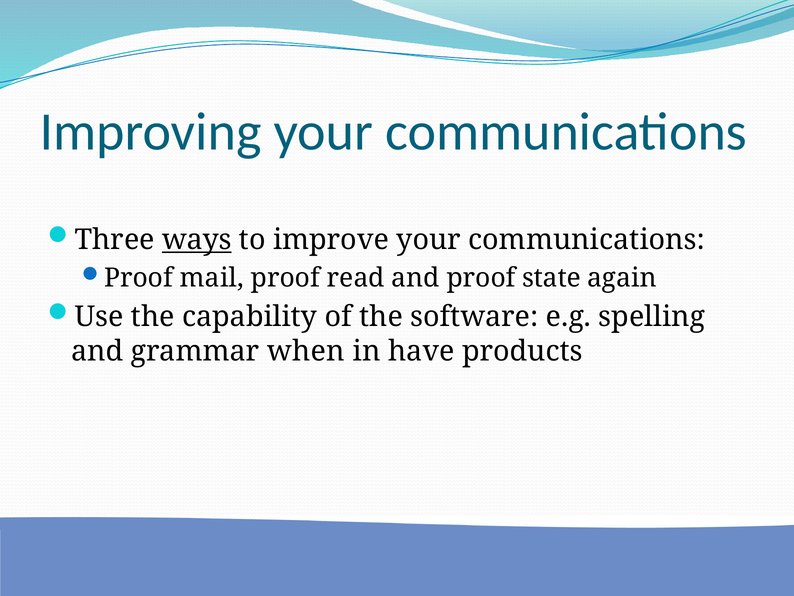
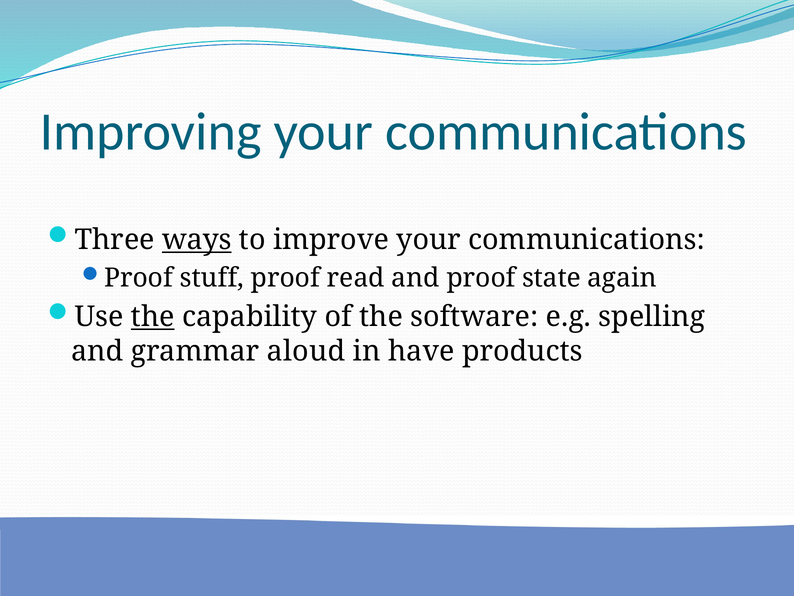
mail: mail -> stuff (212, 278)
the underline: none -> present (153, 317)
when: when -> aloud (306, 351)
